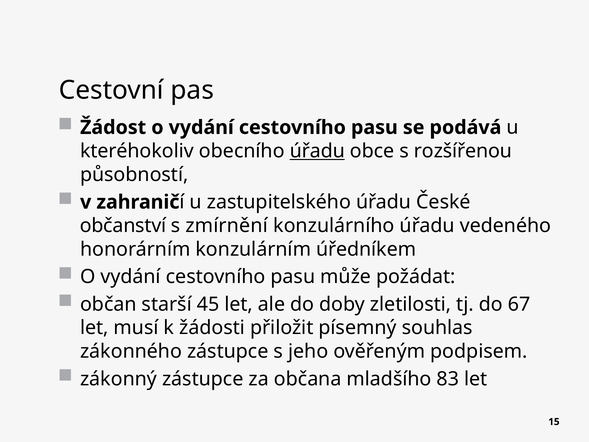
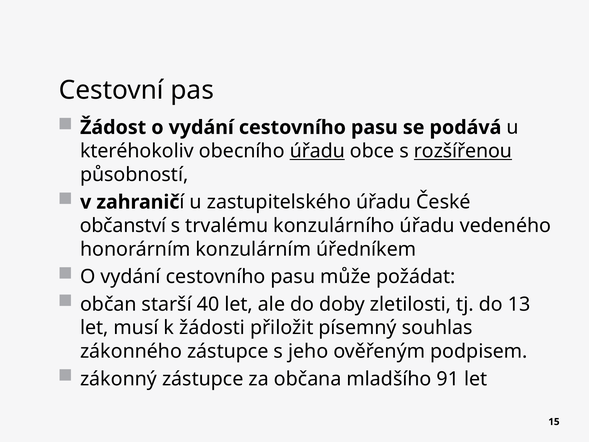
rozšířenou underline: none -> present (463, 151)
zmírnění: zmírnění -> trvalému (227, 226)
45: 45 -> 40 (208, 304)
67: 67 -> 13 (519, 304)
83: 83 -> 91 (448, 379)
